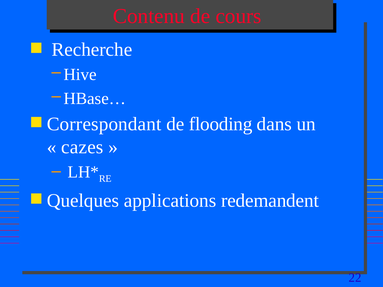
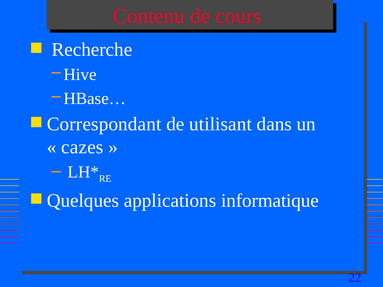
flooding: flooding -> utilisant (221, 124)
redemandent: redemandent -> informatique (270, 201)
